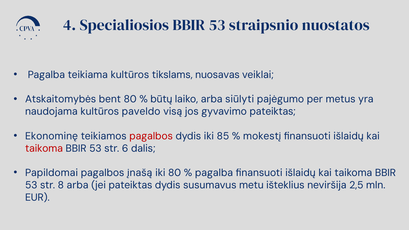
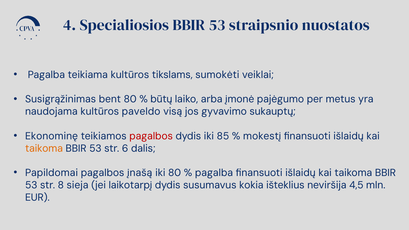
nuosavas: nuosavas -> sumokėti (217, 75)
Atskaitomybės: Atskaitomybės -> Susigrąžinimas (61, 99)
siūlyti: siūlyti -> įmonė (240, 99)
gyvavimo pateiktas: pateiktas -> sukauptų (273, 112)
taikoma colour: red -> orange (44, 148)
8 arba: arba -> sieja (78, 185)
jei pateiktas: pateiktas -> laikotarpį (130, 185)
metu: metu -> kokia (251, 185)
2,5: 2,5 -> 4,5 (356, 185)
